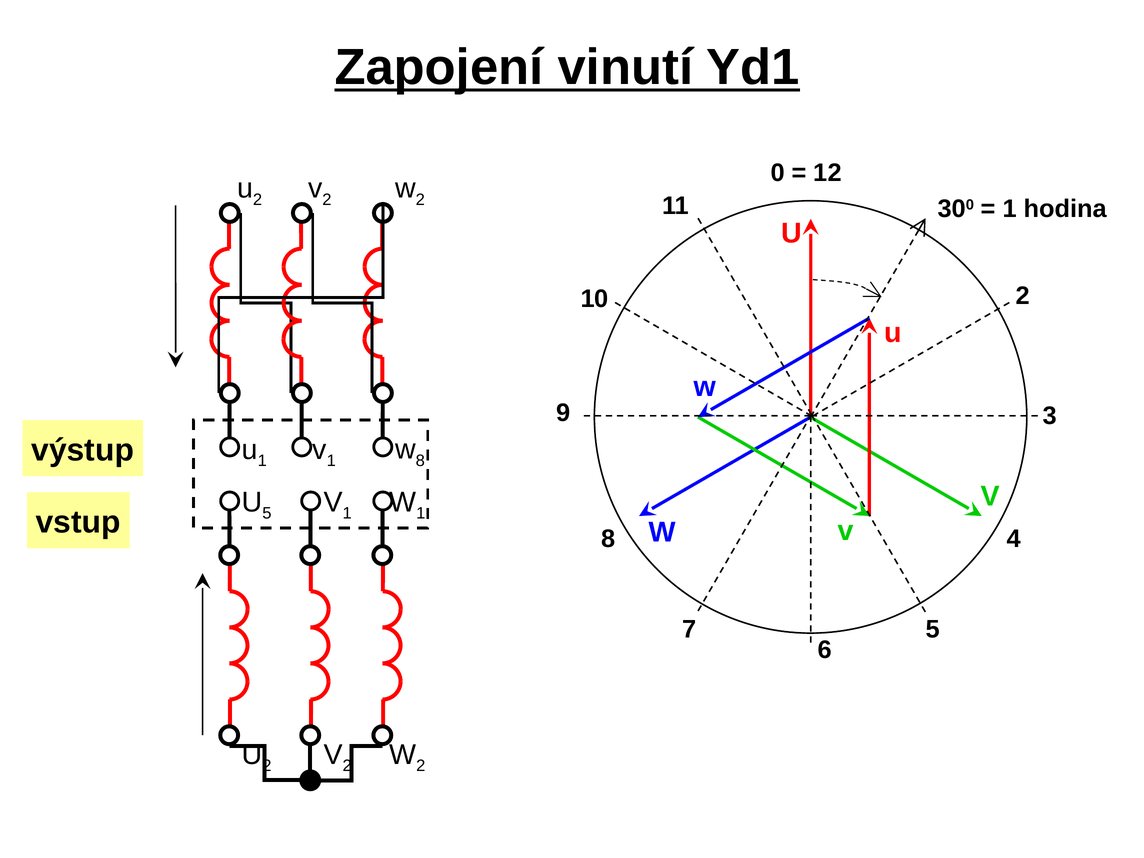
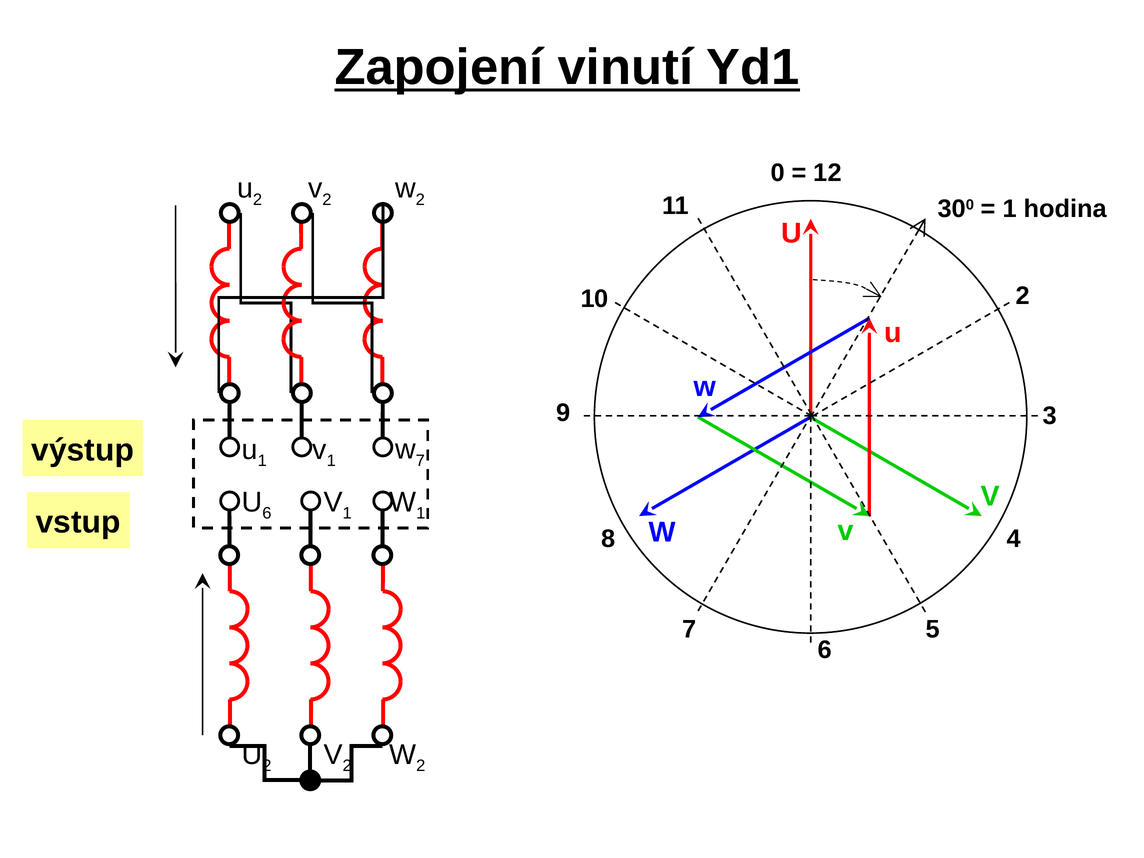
w 8: 8 -> 7 (420, 461)
U 5: 5 -> 6 (267, 513)
